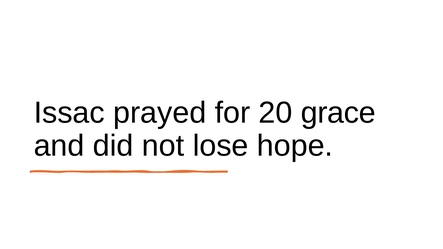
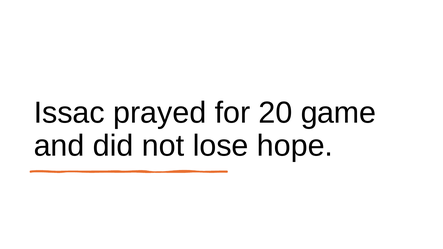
grace: grace -> game (338, 113)
